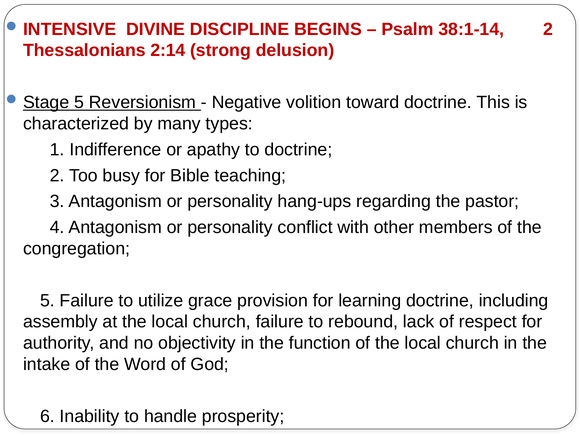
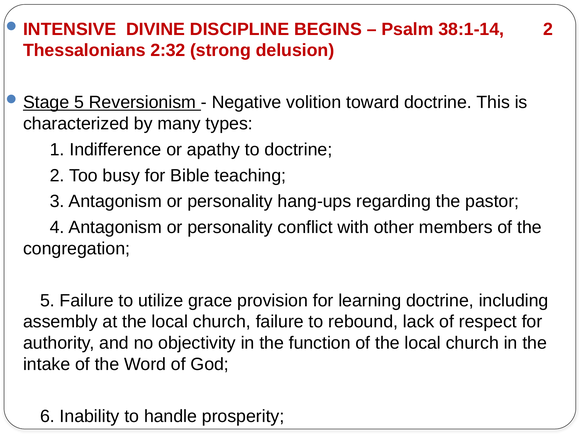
2:14: 2:14 -> 2:32 (168, 50)
